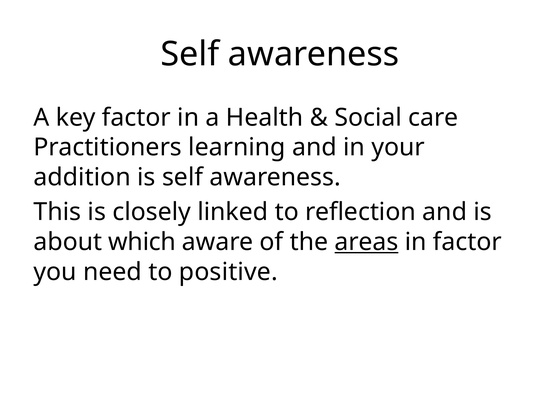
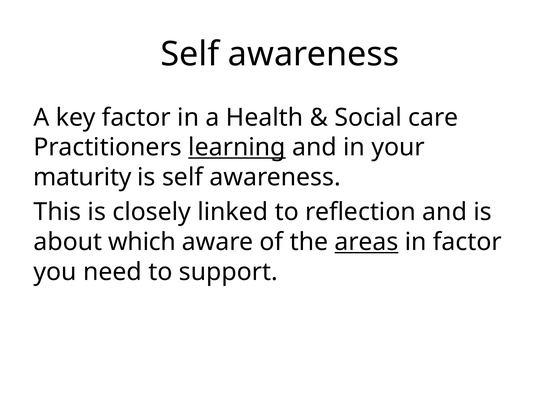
learning underline: none -> present (237, 147)
addition: addition -> maturity (82, 177)
positive: positive -> support (228, 272)
